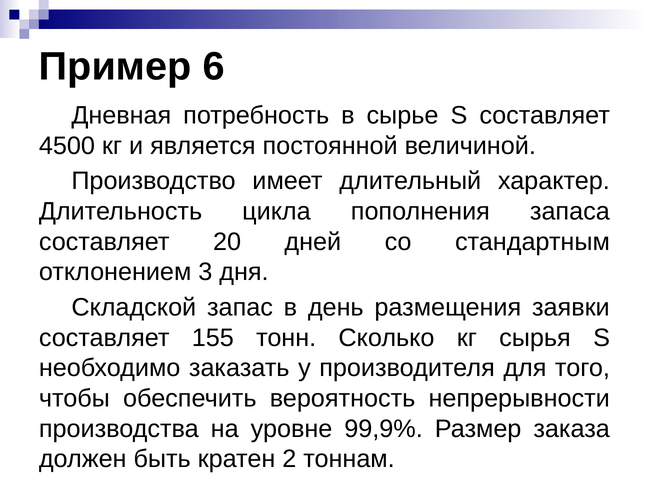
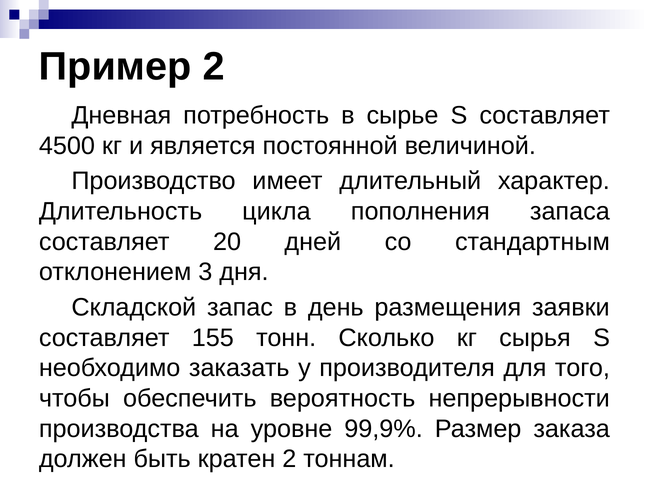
Пример 6: 6 -> 2 (214, 67)
